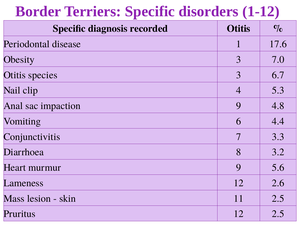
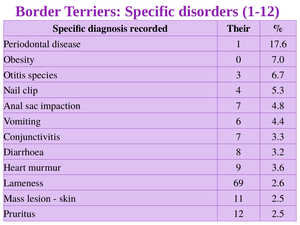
recorded Otitis: Otitis -> Their (239, 29)
Obesity 3: 3 -> 0 (239, 60)
impaction 9: 9 -> 7 (239, 106)
5.6: 5.6 -> 3.6 (278, 168)
Lameness 12: 12 -> 69 (239, 183)
